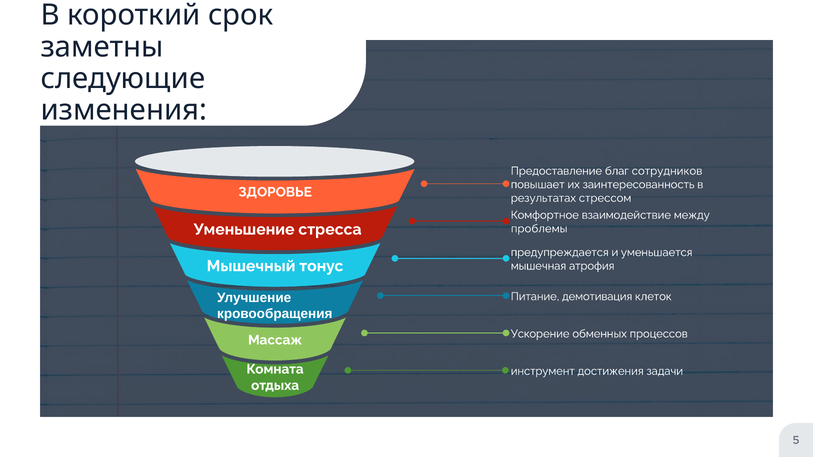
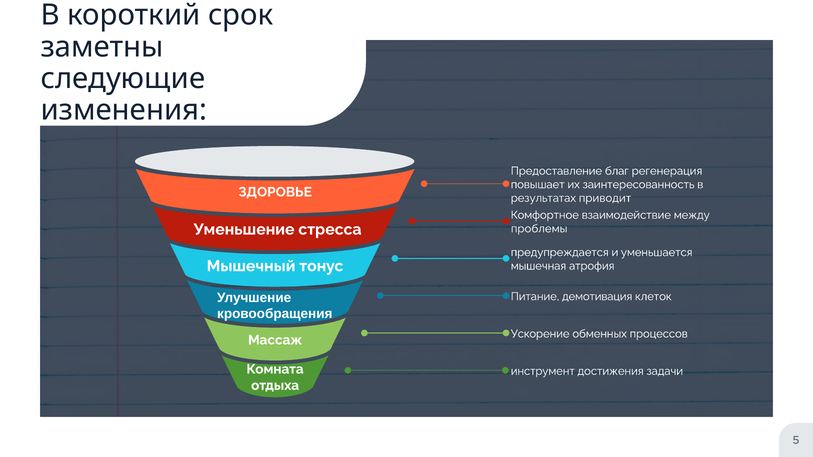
сотрудников: сотрудников -> регенерация (667, 171)
стрессом: стрессом -> приводит (605, 198)
